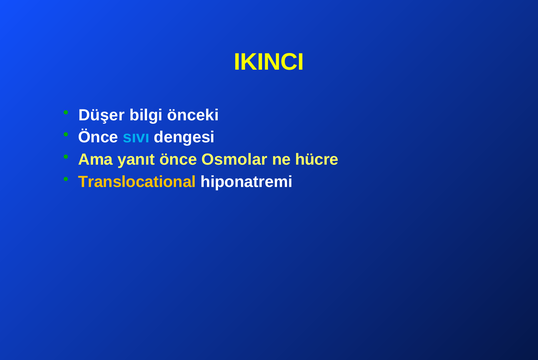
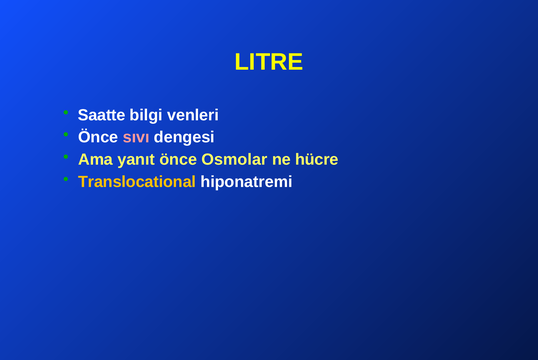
IKINCI: IKINCI -> LITRE (269, 62)
Düşer: Düşer -> Saatte (102, 115)
önceki: önceki -> venleri (193, 115)
sıvı colour: light blue -> pink (136, 137)
